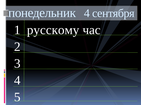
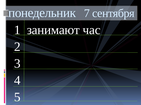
понедельник 4: 4 -> 7 (87, 13)
русскому: русскому -> занимают (53, 30)
